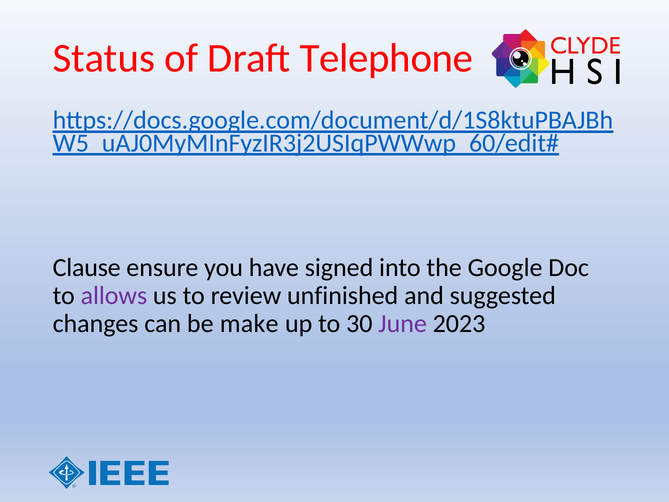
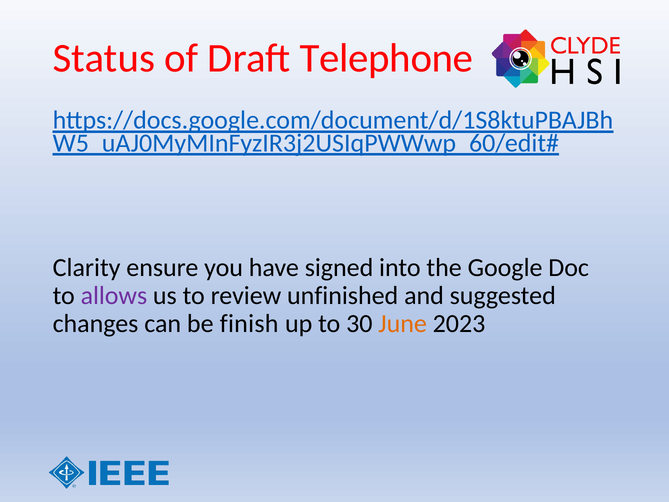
Clause: Clause -> Clarity (87, 268)
make: make -> finish (249, 324)
June colour: purple -> orange (403, 324)
